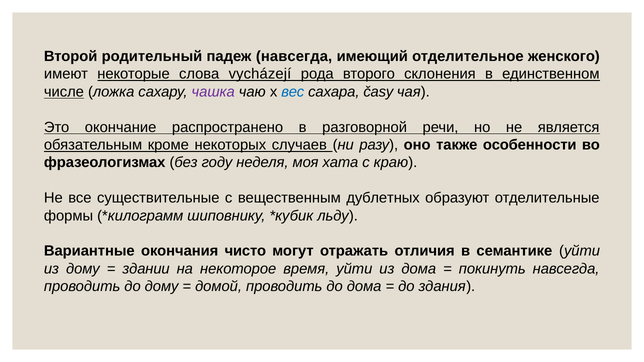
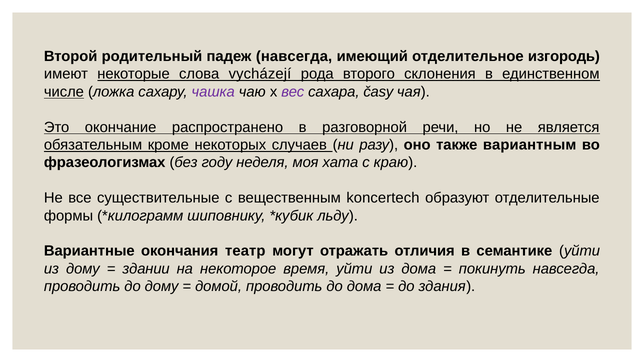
женского: женского -> изгородь (564, 56)
вес colour: blue -> purple (293, 92)
особенности: особенности -> вариантным (530, 145)
дублетных: дублетных -> koncertech (383, 198)
чисто: чисто -> театр (245, 251)
